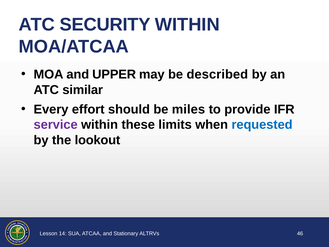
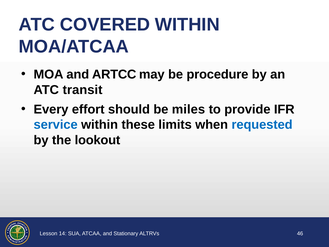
SECURITY: SECURITY -> COVERED (105, 25)
UPPER: UPPER -> ARTCC (114, 74)
described: described -> procedure (217, 74)
similar: similar -> transit (83, 90)
service colour: purple -> blue (56, 125)
